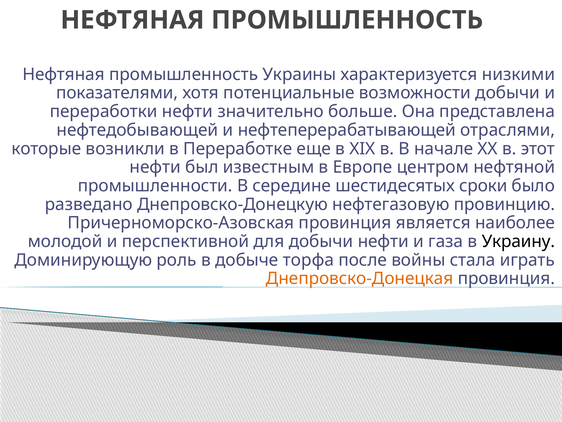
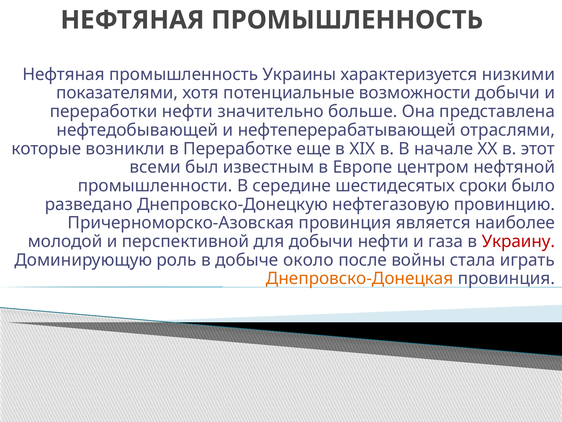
нефти: нефти -> всеми (155, 167)
Украину colour: black -> red (518, 241)
торфа: торфа -> около (308, 260)
